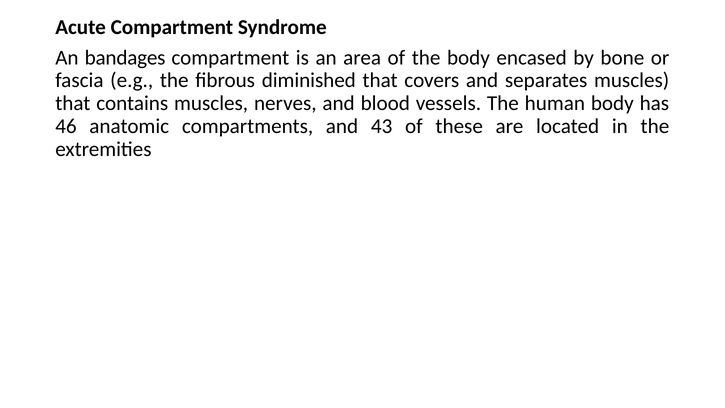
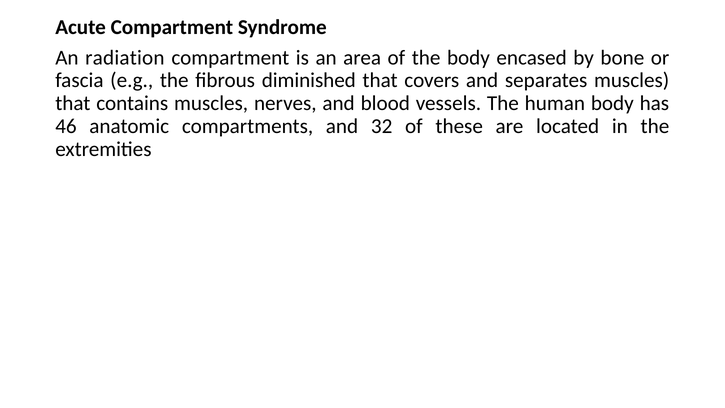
bandages: bandages -> radiation (125, 58)
43: 43 -> 32 (382, 126)
